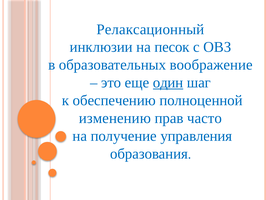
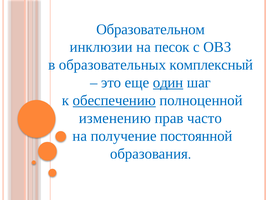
Релаксационный: Релаксационный -> Образовательном (151, 29)
воображение: воображение -> комплексный (211, 65)
обеспечению underline: none -> present (114, 100)
управления: управления -> постоянной (196, 136)
